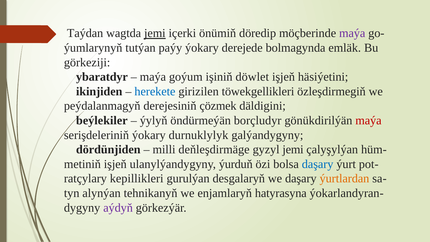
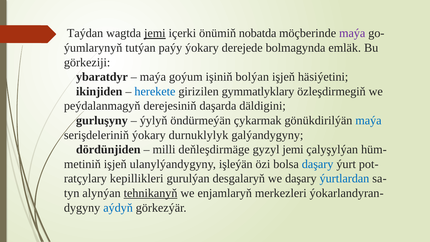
döredip: döredip -> nobatda (258, 33)
döwlet: döwlet -> bolýan (252, 77)
töwekgellikleri: töwekgellikleri -> gymmatlyklary (258, 91)
çözmek: çözmek -> daşarda (218, 106)
beýlekiler: beýlekiler -> gurluşyny (102, 120)
borçludyr: borçludyr -> çykarmak (258, 120)
maýa colour: red -> blue (368, 120)
ýurduň: ýurduň -> işleýän (236, 164)
ýurtlardan colour: orange -> blue (344, 179)
tehnikanyň underline: none -> present (151, 193)
hatyrasyna: hatyrasyna -> merkezleri (281, 193)
aýdyň colour: purple -> blue (118, 208)
